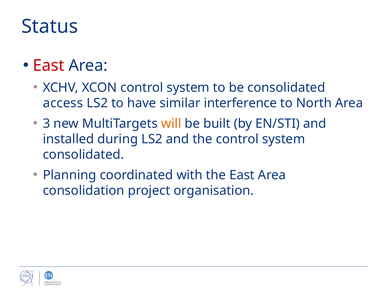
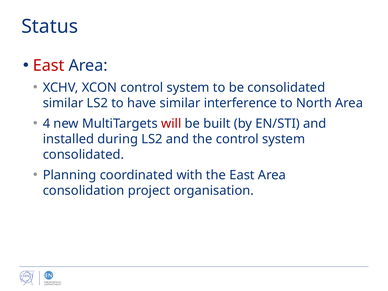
access: access -> similar (63, 103)
3: 3 -> 4 (46, 124)
will colour: orange -> red (171, 124)
